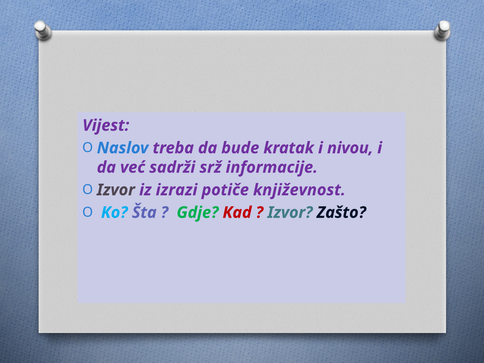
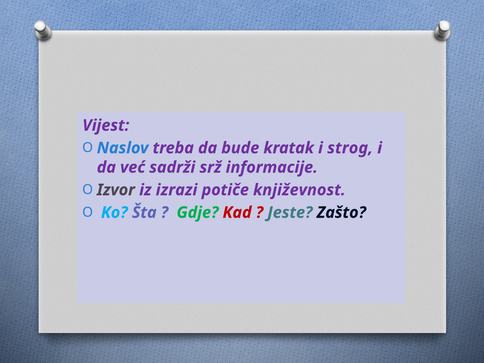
nivou: nivou -> strog (350, 148)
Izvor: Izvor -> Jeste (290, 213)
